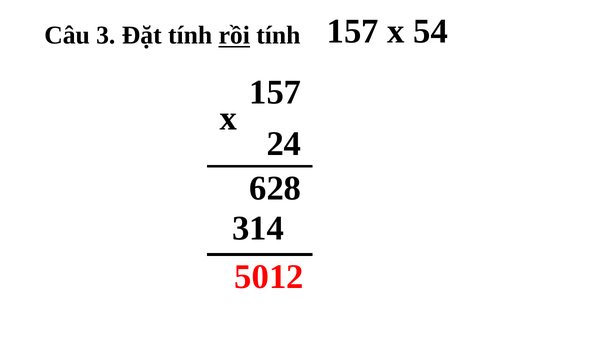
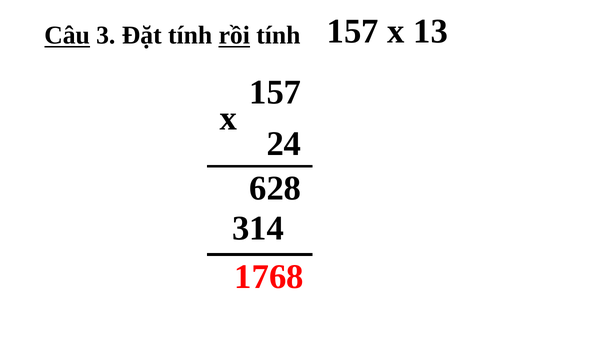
54: 54 -> 13 (431, 31)
Câu underline: none -> present (67, 36)
5012: 5012 -> 1768 (269, 277)
